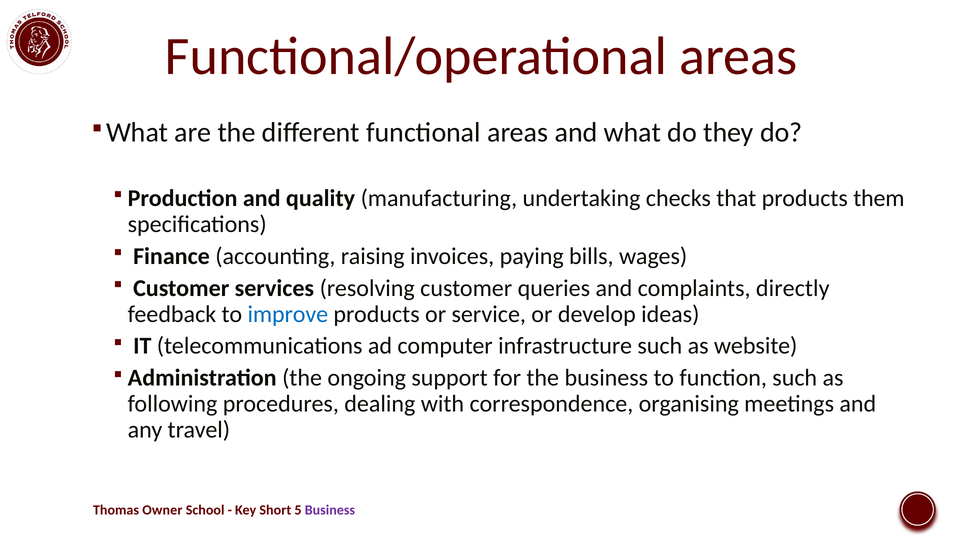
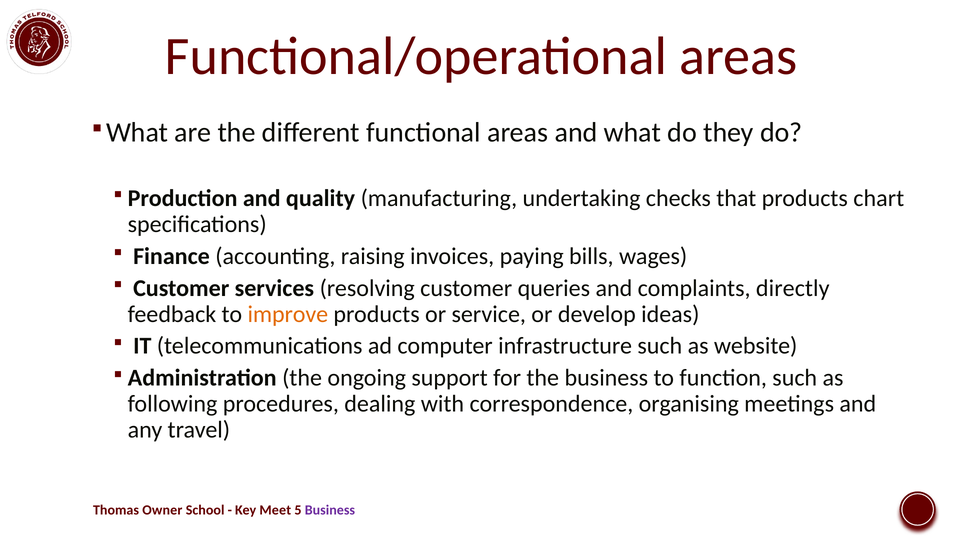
them: them -> chart (879, 198)
improve colour: blue -> orange (288, 314)
Short: Short -> Meet (275, 510)
